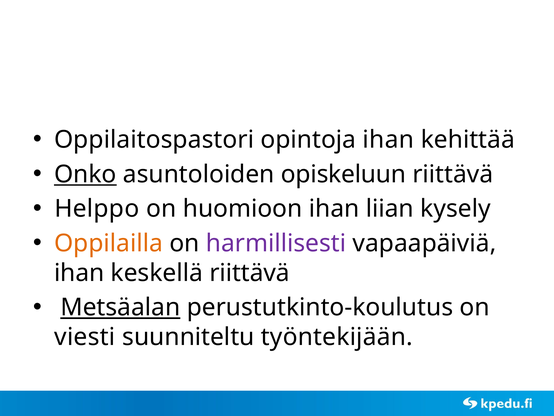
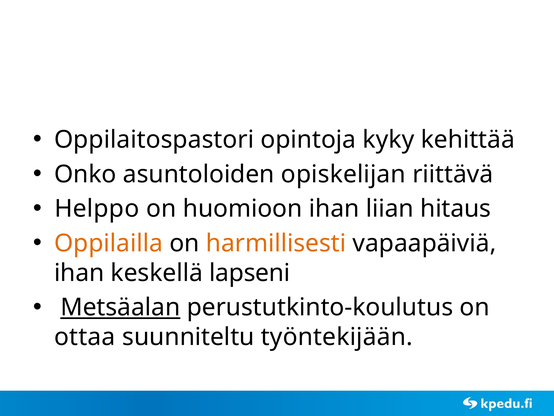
opintoja ihan: ihan -> kyky (388, 140)
Onko underline: present -> none (85, 174)
opiskeluun: opiskeluun -> opiskelijan (343, 174)
kysely: kysely -> hitaus (456, 209)
harmillisesti colour: purple -> orange (276, 243)
keskellä riittävä: riittävä -> lapseni (250, 273)
viesti: viesti -> ottaa (85, 337)
